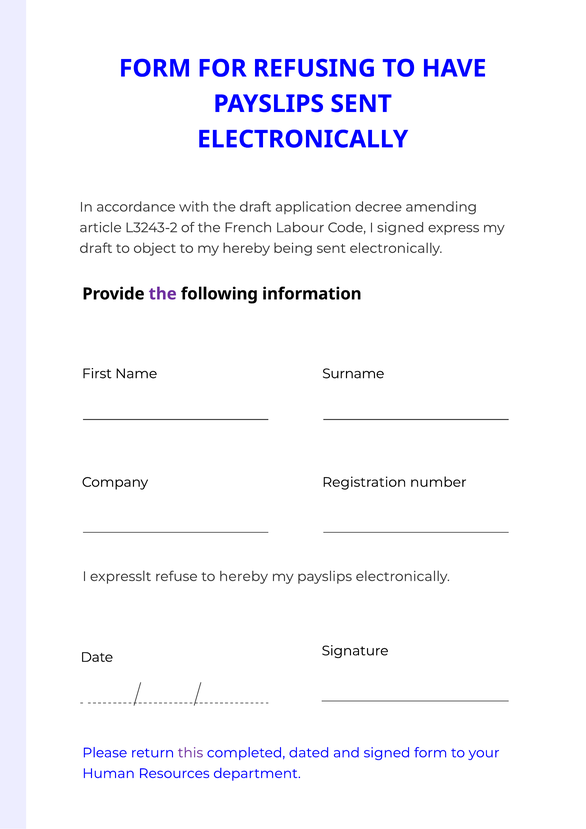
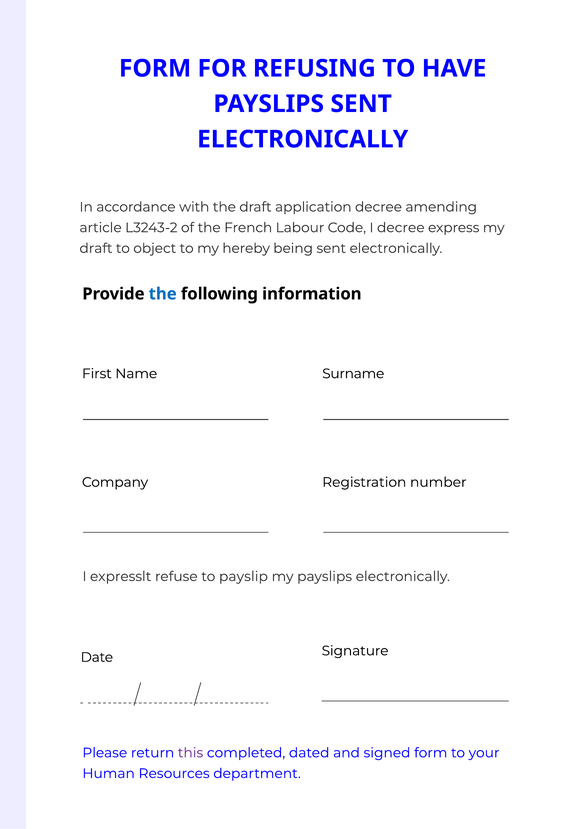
I signed: signed -> decree (401, 228)
the colour: purple -> blue (163, 294)
to hereby: hereby -> payslip (243, 577)
